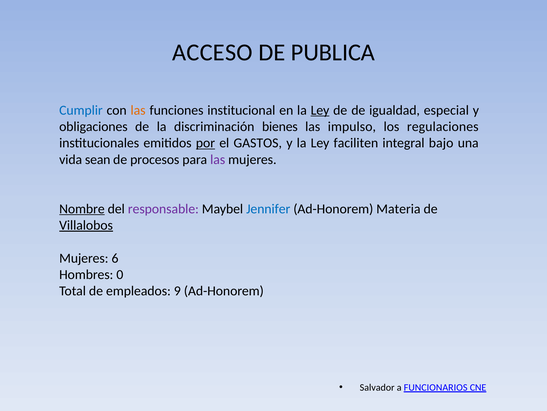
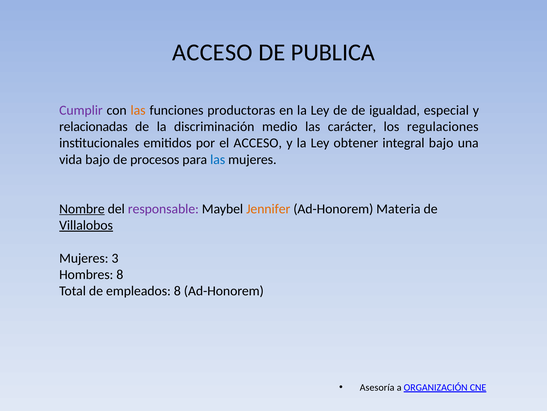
Cumplir colour: blue -> purple (81, 110)
institucional: institucional -> productoras (241, 110)
Ley underline: present -> none (320, 110)
obligaciones: obligaciones -> relacionadas (93, 126)
bienes: bienes -> medio (280, 126)
impulso: impulso -> carácter (352, 126)
por underline: present -> none (205, 143)
el GASTOS: GASTOS -> ACCESO (258, 143)
faciliten: faciliten -> obtener (356, 143)
vida sean: sean -> bajo (98, 159)
las colour: purple -> blue (218, 159)
Jennifer colour: blue -> orange (268, 208)
6: 6 -> 3 (115, 258)
Hombres 0: 0 -> 8 (120, 274)
empleados 9: 9 -> 8 (177, 291)
Salvador: Salvador -> Asesoría (377, 387)
FUNCIONARIOS: FUNCIONARIOS -> ORGANIZACIÓN (436, 387)
